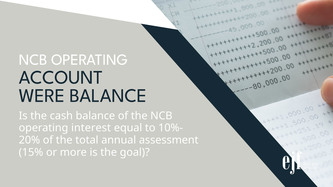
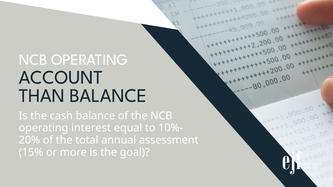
WERE: WERE -> THAN (42, 96)
